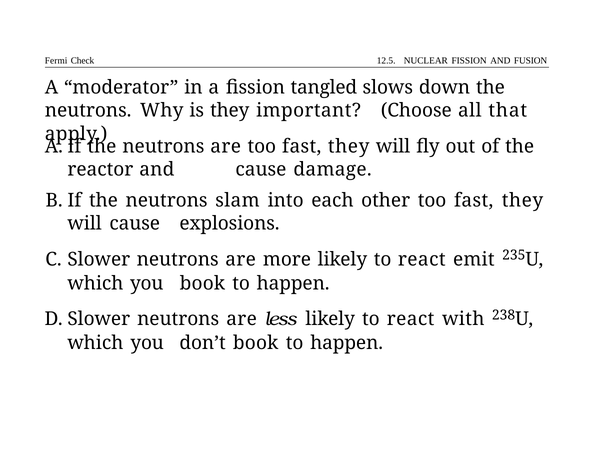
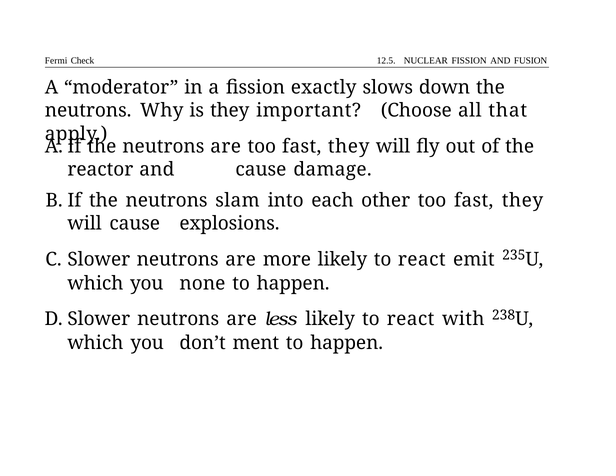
tangled: tangled -> exactly (324, 88)
you book: book -> none (202, 283)
don’t book: book -> ment (256, 343)
